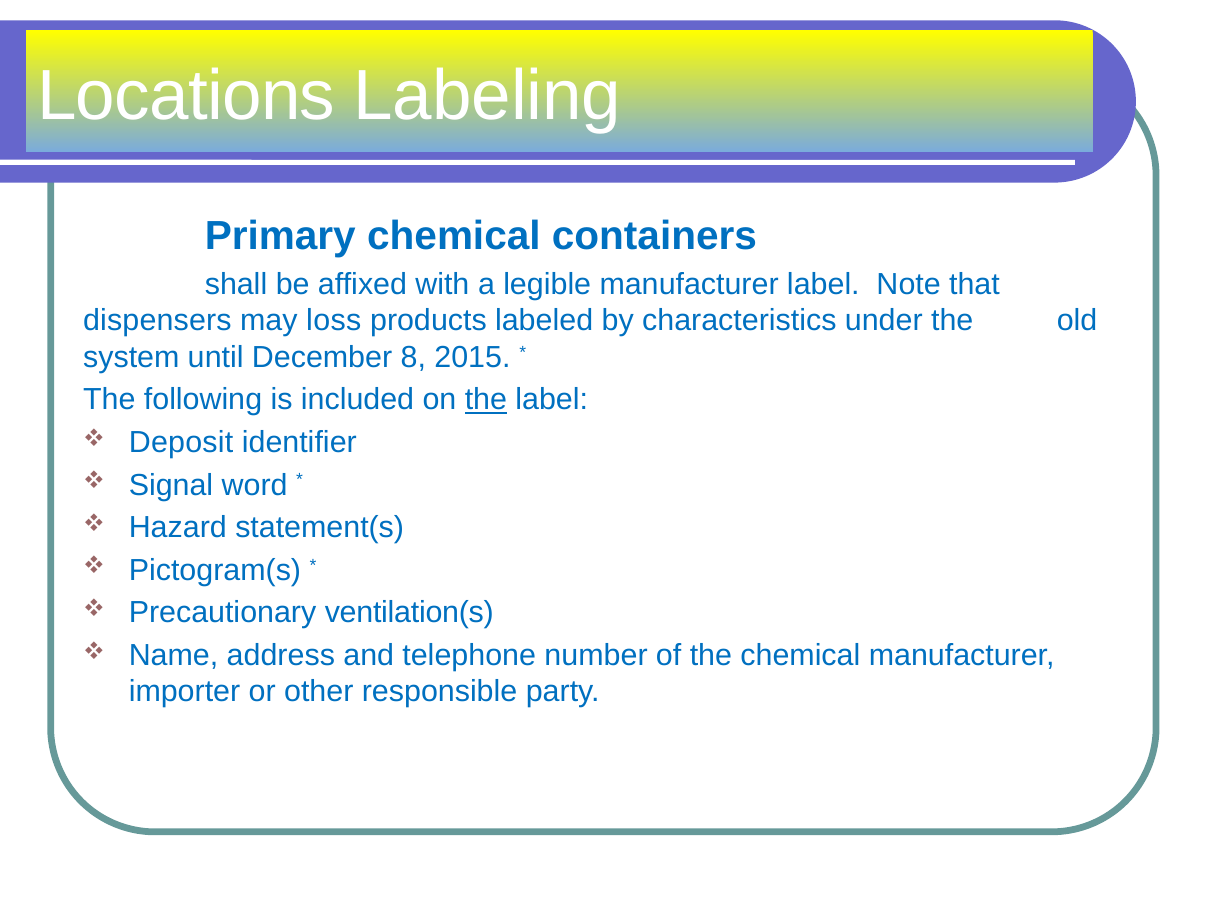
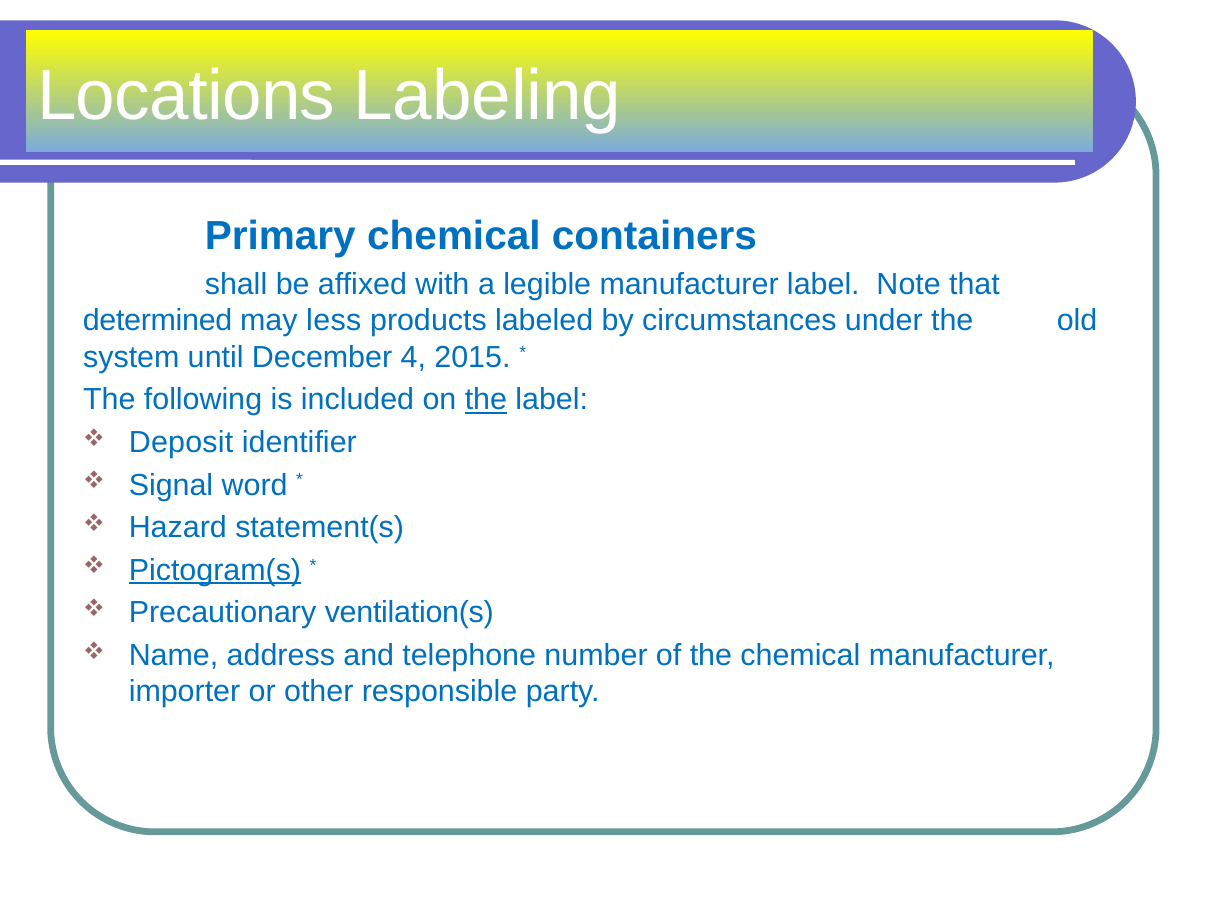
dispensers: dispensers -> determined (158, 321)
loss: loss -> less (334, 321)
characteristics: characteristics -> circumstances (739, 321)
8: 8 -> 4 (413, 357)
Pictogram(s underline: none -> present (215, 570)
